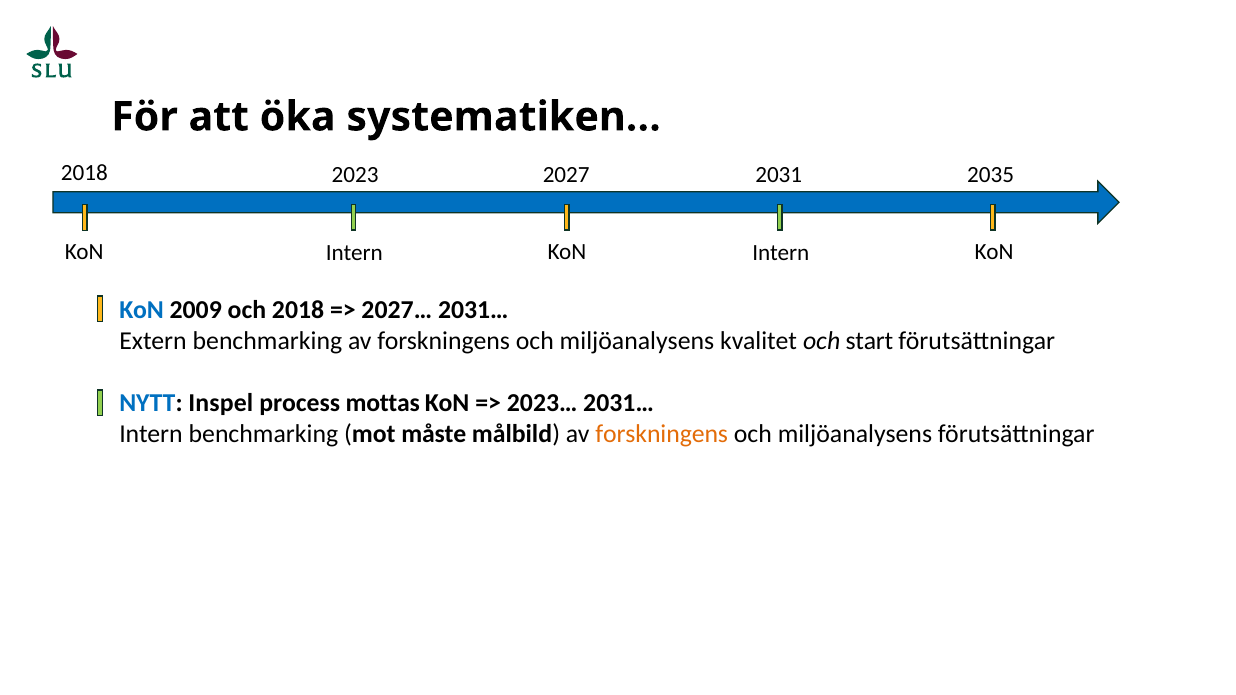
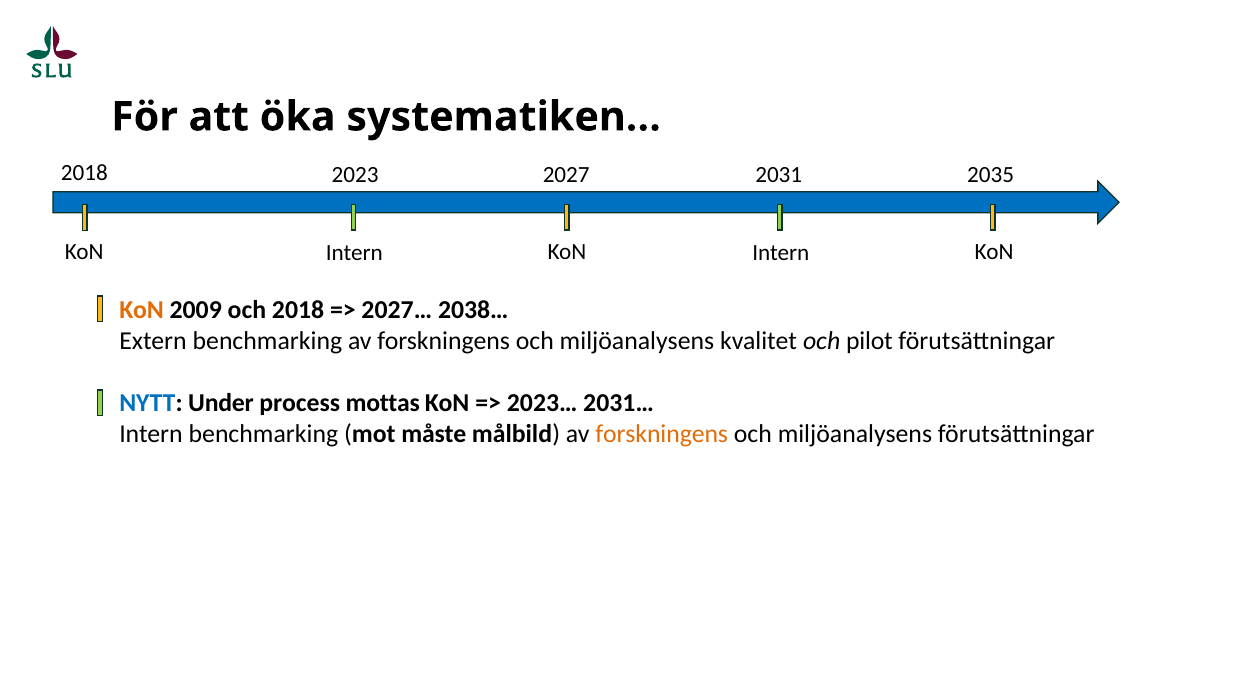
KoN colour: blue -> orange (142, 310)
2027… 2031…: 2031… -> 2038… (473, 310)
start: start -> pilot (869, 341)
Inspel: Inspel -> Under (221, 403)
